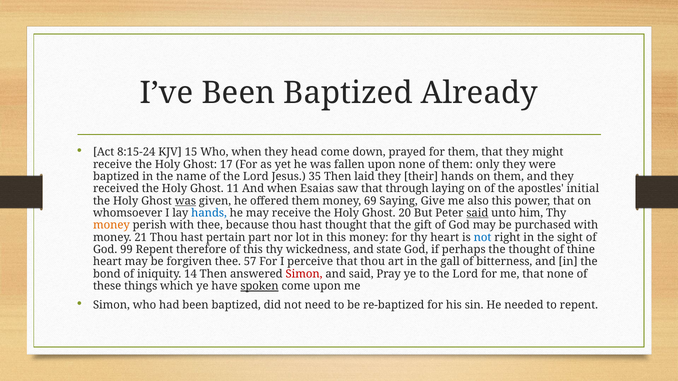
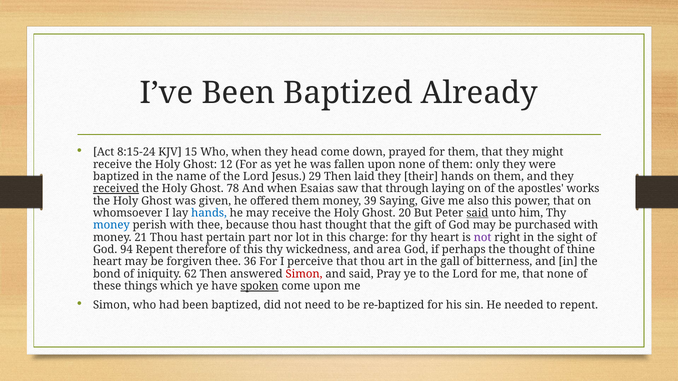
17: 17 -> 12 (226, 164)
35: 35 -> 29 (315, 177)
received underline: none -> present (116, 189)
11: 11 -> 78 (233, 189)
initial: initial -> works (583, 189)
was underline: present -> none (185, 201)
69: 69 -> 39 (370, 201)
money colour: orange -> blue (111, 225)
this money: money -> charge (369, 238)
not colour: blue -> purple (483, 238)
99: 99 -> 94 (126, 250)
state: state -> area (389, 250)
57: 57 -> 36 (250, 262)
14: 14 -> 62 (191, 274)
